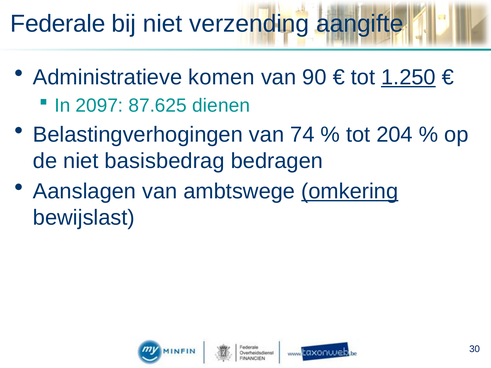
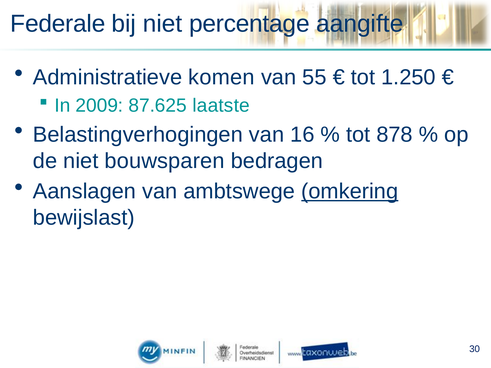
verzending: verzending -> percentage (249, 24)
90: 90 -> 55 (314, 77)
1.250 underline: present -> none (408, 77)
2097: 2097 -> 2009 (99, 106)
dienen: dienen -> laatste (221, 106)
74: 74 -> 16 (302, 135)
204: 204 -> 878 (395, 135)
basisbedrag: basisbedrag -> bouwsparen (165, 161)
